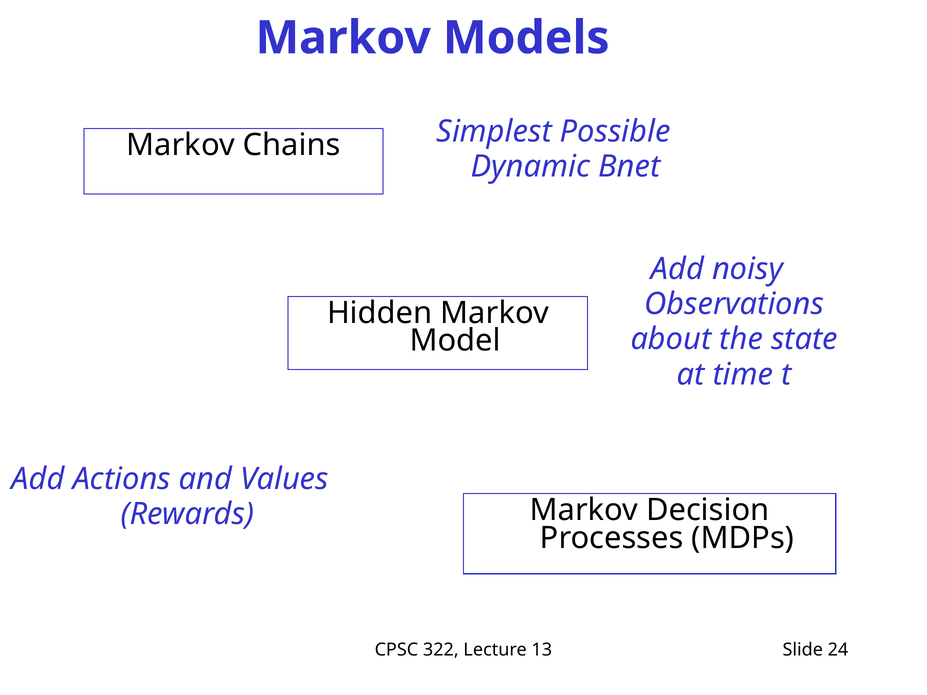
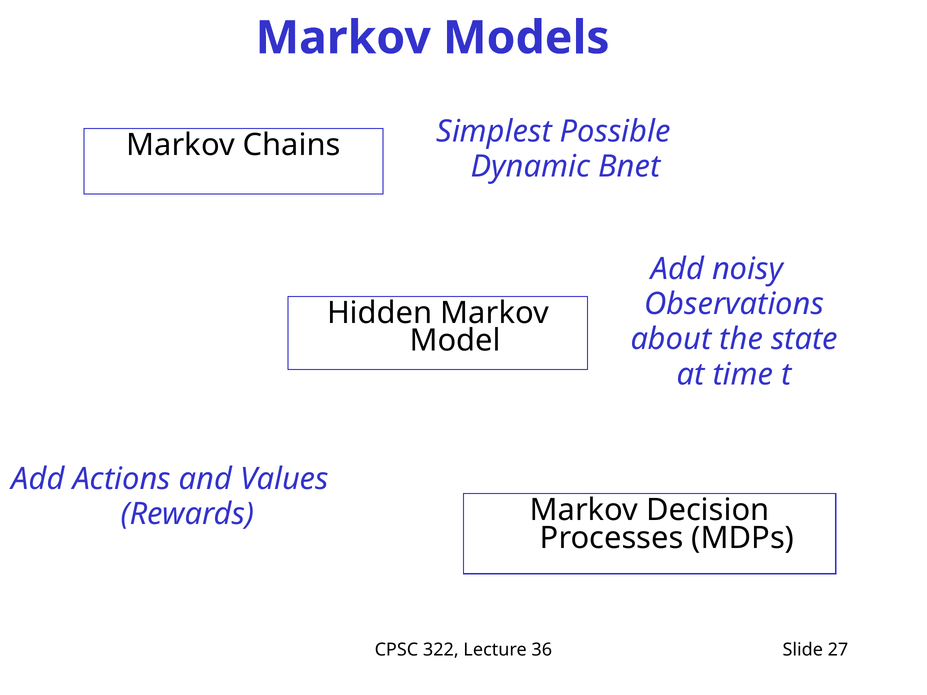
13: 13 -> 36 (542, 650)
24: 24 -> 27 (838, 650)
